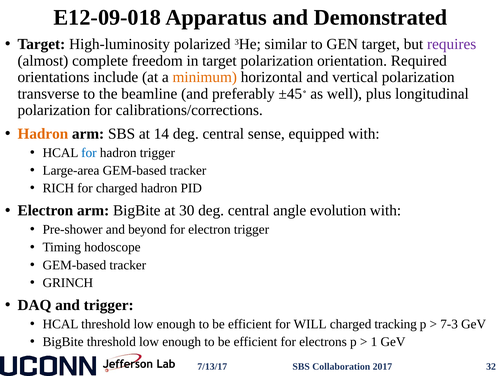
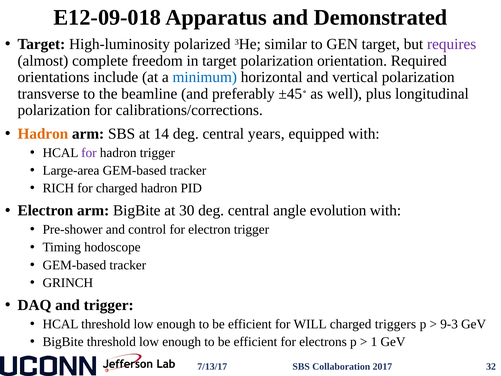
minimum colour: orange -> blue (205, 77)
sense: sense -> years (266, 134)
for colour: blue -> purple (89, 153)
beyond: beyond -> control (147, 229)
tracking: tracking -> triggers (395, 324)
7-3: 7-3 -> 9-3 (449, 324)
